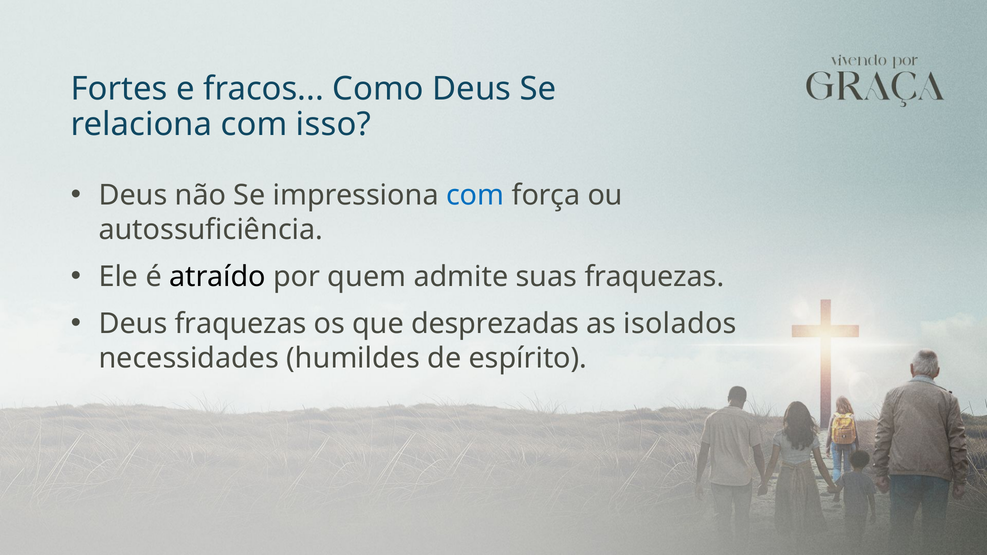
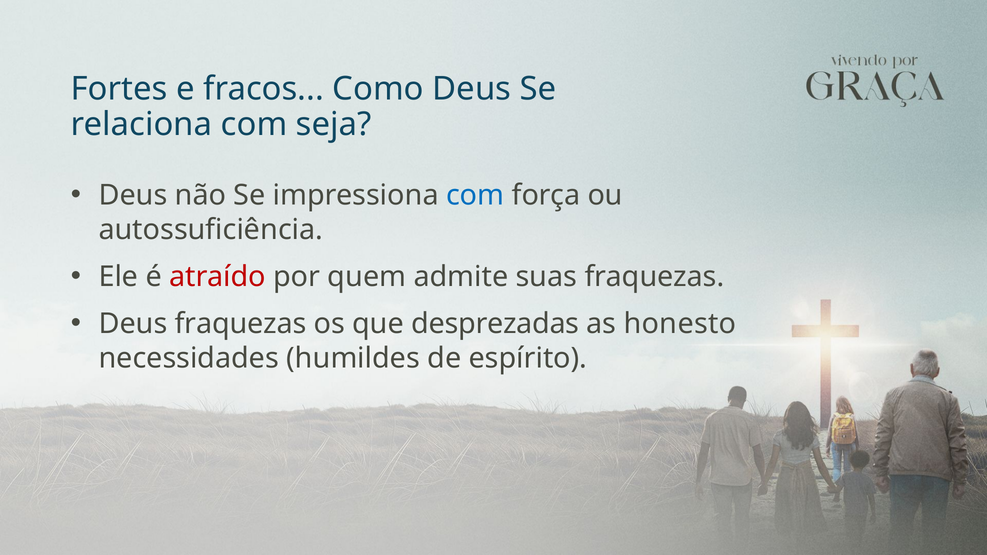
isso: isso -> seja (334, 125)
atraído colour: black -> red (218, 277)
isolados: isolados -> honesto (680, 324)
